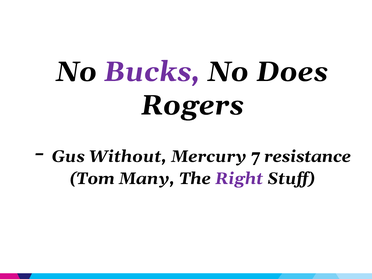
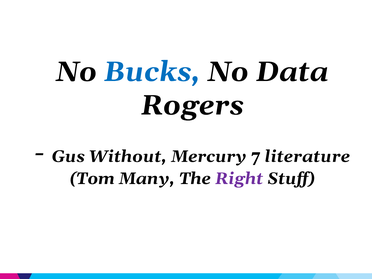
Bucks colour: purple -> blue (152, 72)
Does: Does -> Data (292, 72)
resistance: resistance -> literature (307, 156)
